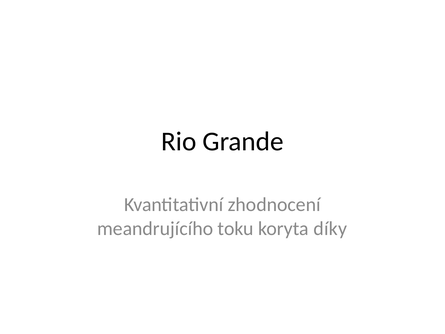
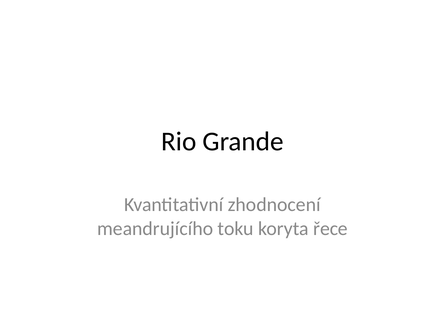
díky: díky -> řece (331, 228)
